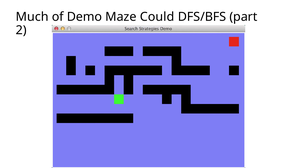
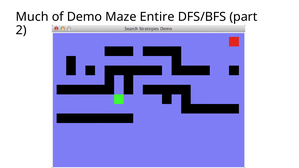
Could: Could -> Entire (157, 17)
